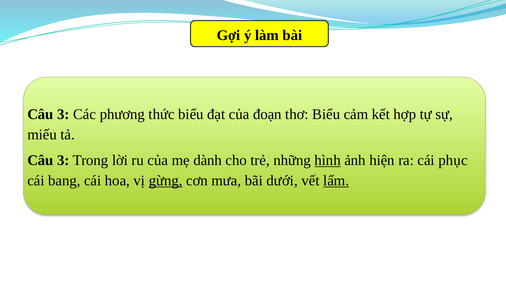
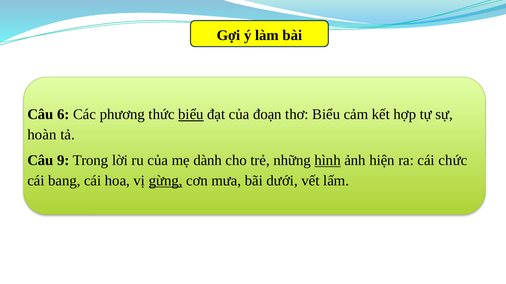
3: 3 -> 6 (63, 115)
biểu underline: none -> present (191, 115)
miếu: miếu -> hoàn (42, 135)
3: 3 -> 9 (63, 161)
phục: phục -> chức (453, 161)
lấm underline: present -> none (336, 181)
